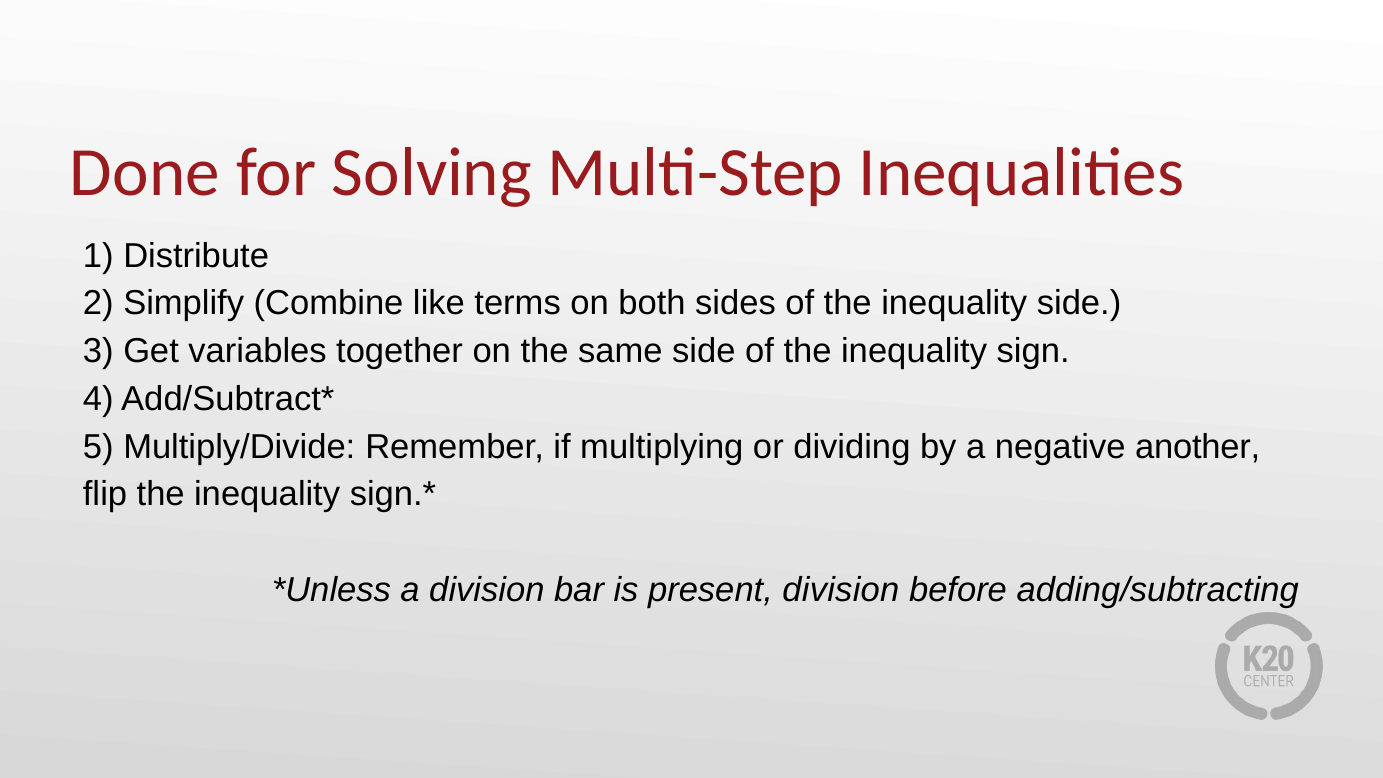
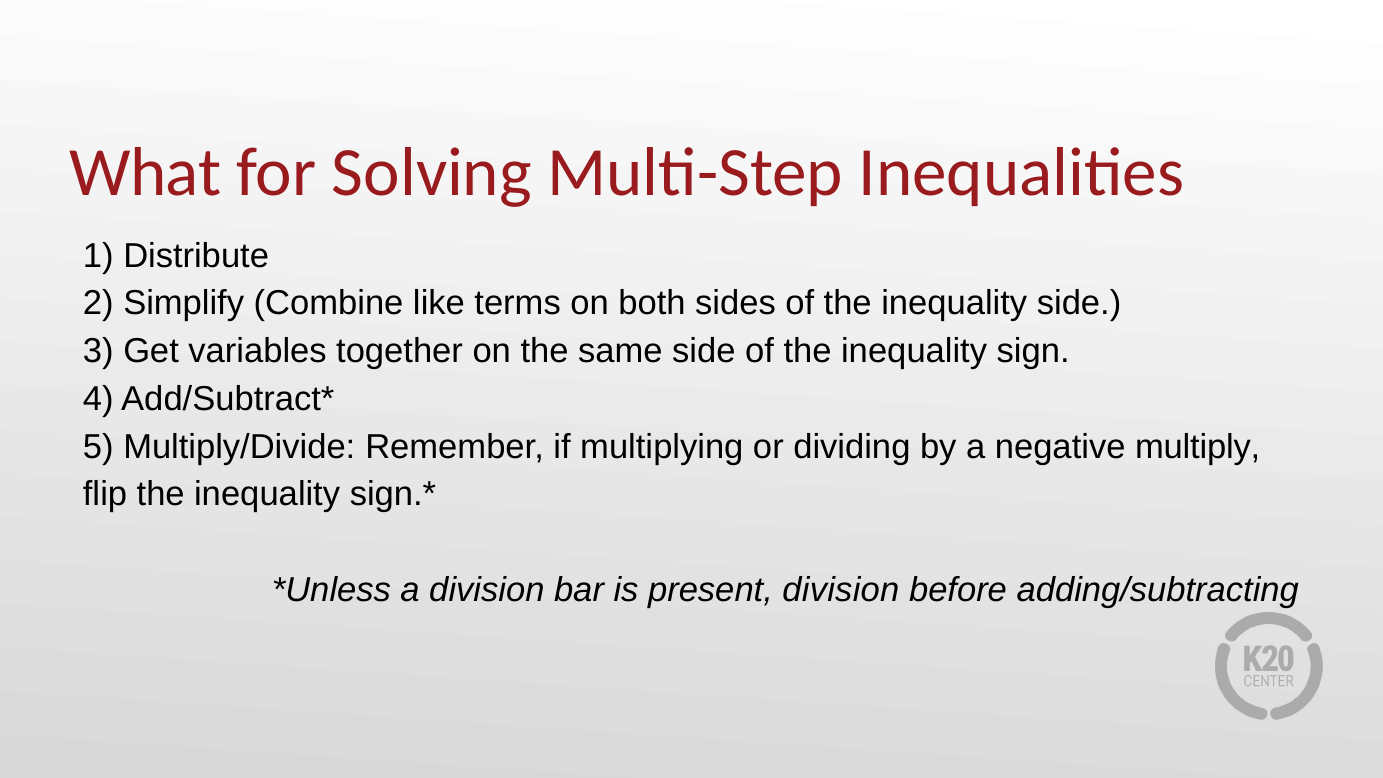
Done: Done -> What (145, 173)
another: another -> multiply (1198, 447)
